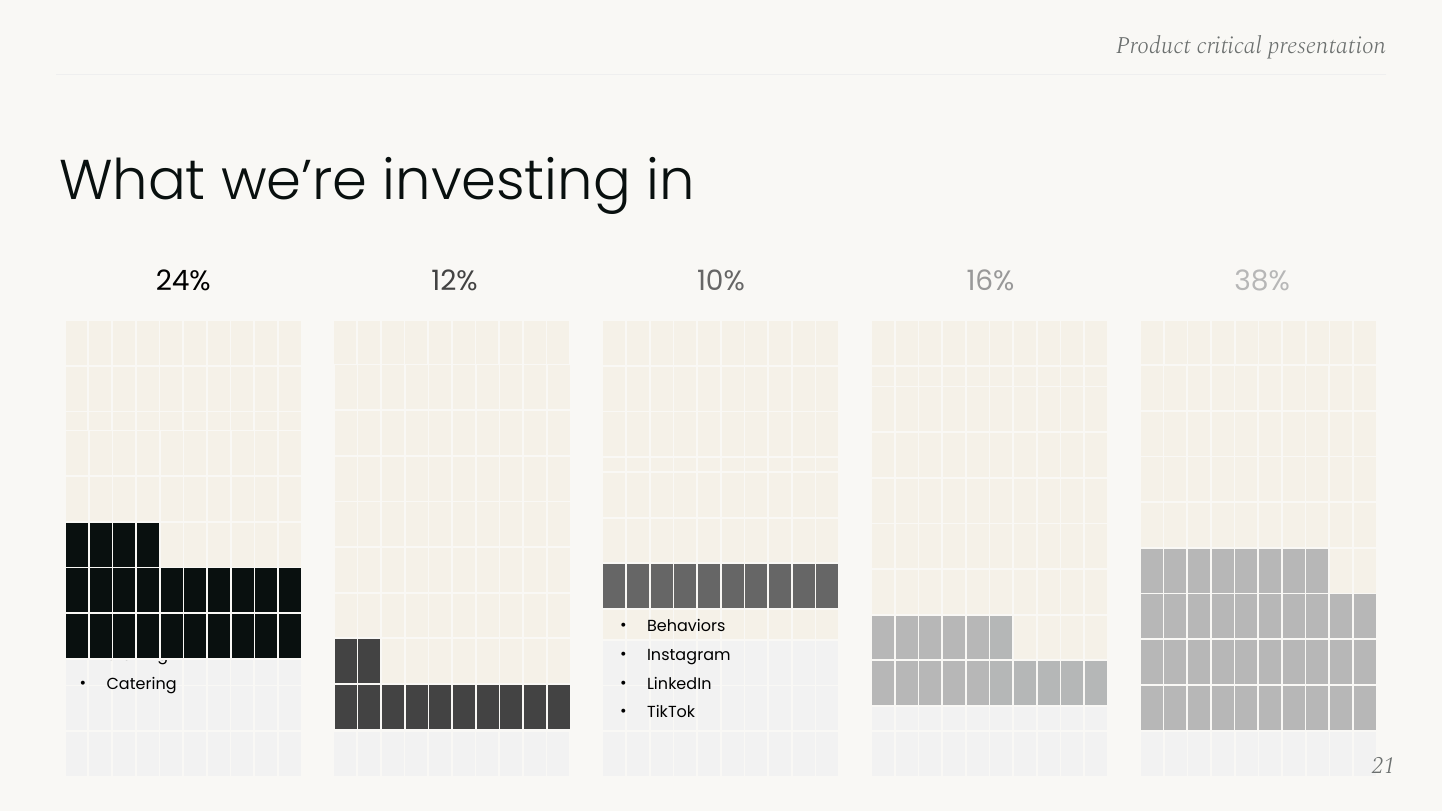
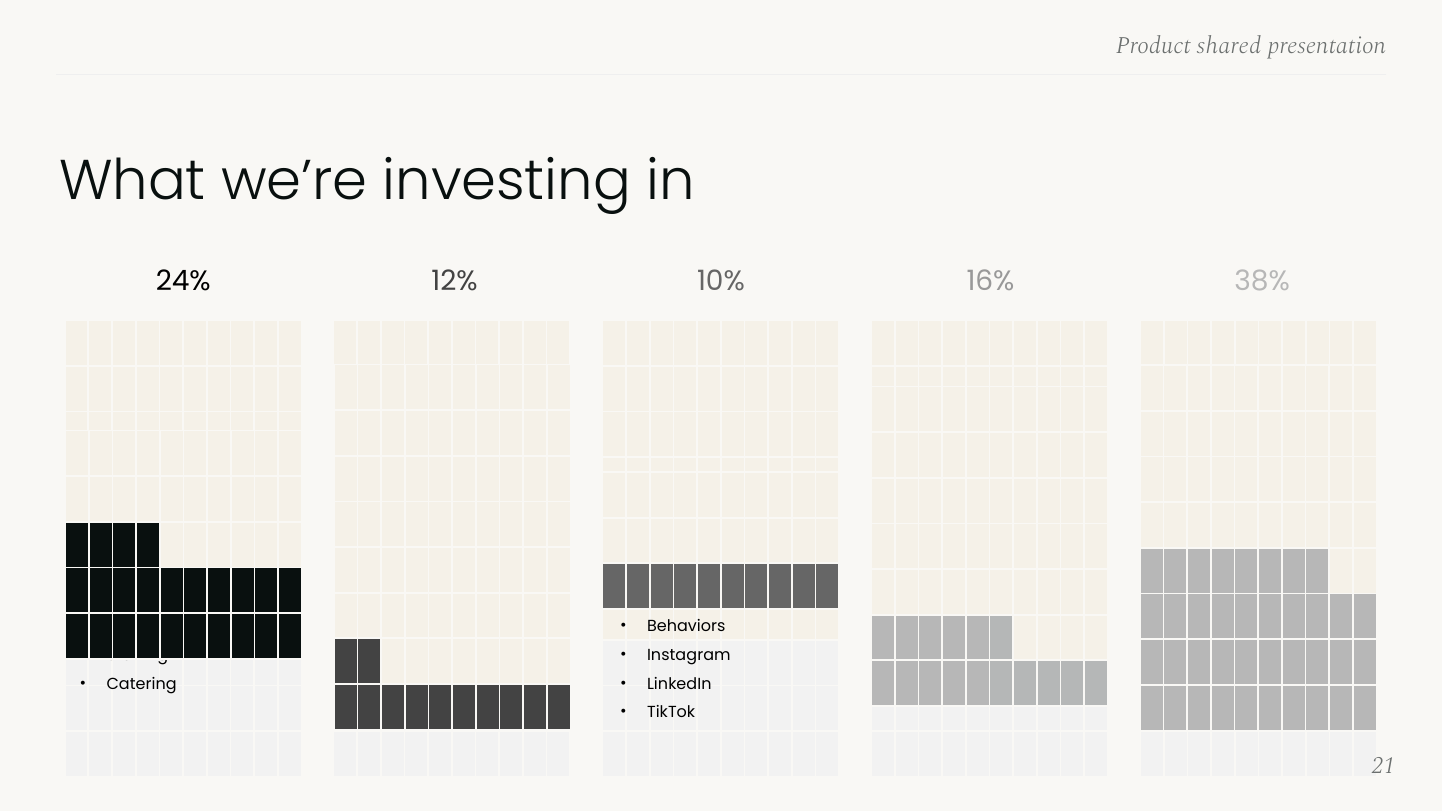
critical: critical -> shared (1229, 46)
